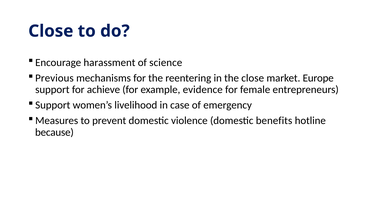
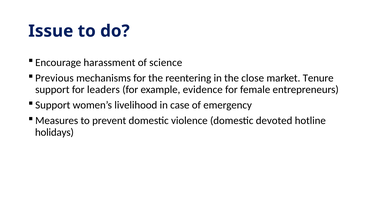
Close: Close -> Issue (51, 31)
Europe: Europe -> Tenure (318, 78)
achieve: achieve -> leaders (103, 90)
benefits: benefits -> devoted (274, 121)
because: because -> holidays (54, 133)
